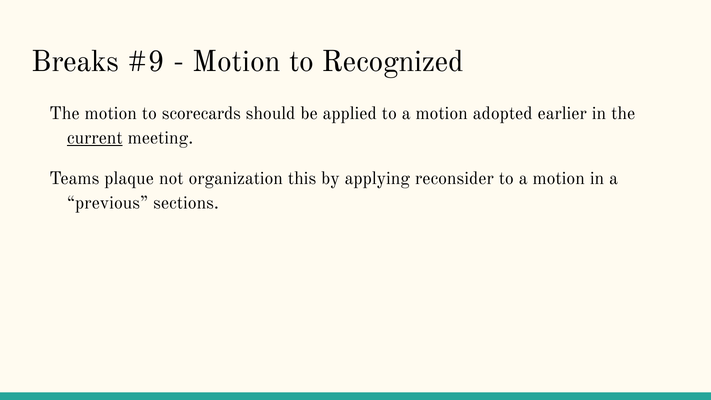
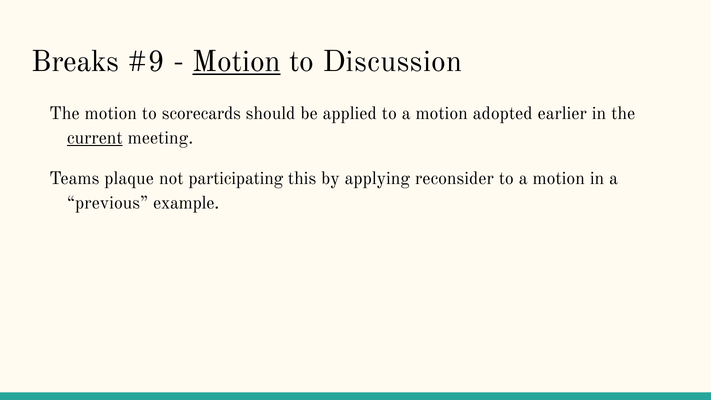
Motion underline: none -> present (237, 62)
Recognized: Recognized -> Discussion (392, 62)
organization: organization -> participating (236, 178)
sections: sections -> example (186, 203)
